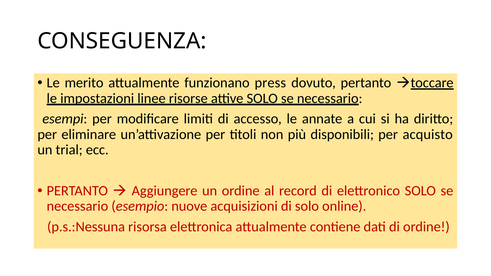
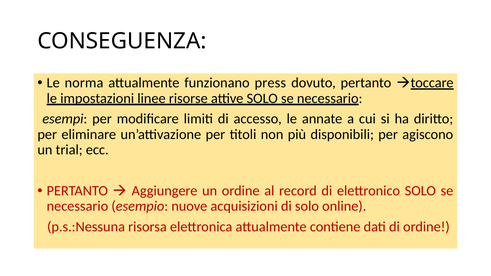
merito: merito -> norma (84, 83)
acquisto: acquisto -> agiscono (428, 134)
